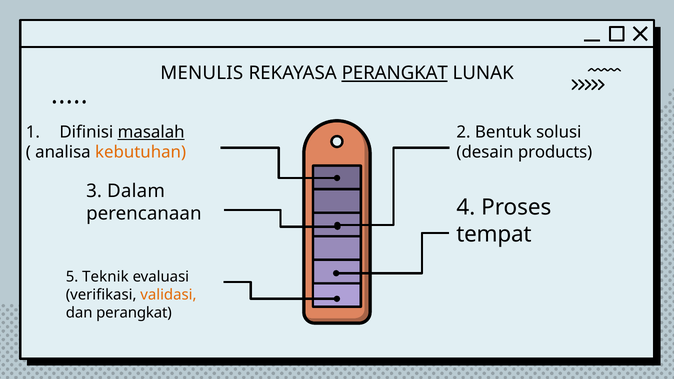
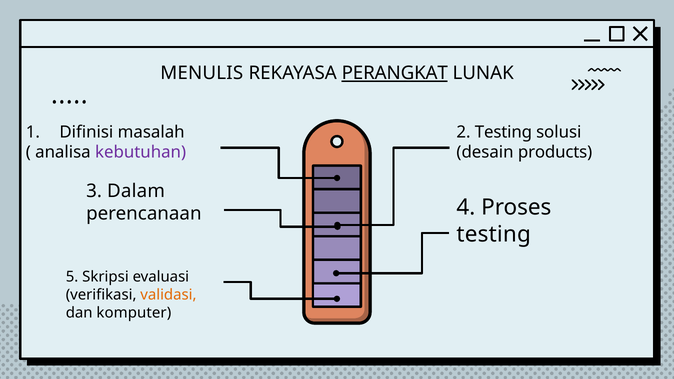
masalah underline: present -> none (151, 132)
2 Bentuk: Bentuk -> Testing (503, 132)
kebutuhan colour: orange -> purple (141, 152)
tempat: tempat -> testing (494, 235)
Teknik: Teknik -> Skripsi (105, 277)
dan perangkat: perangkat -> komputer (134, 313)
